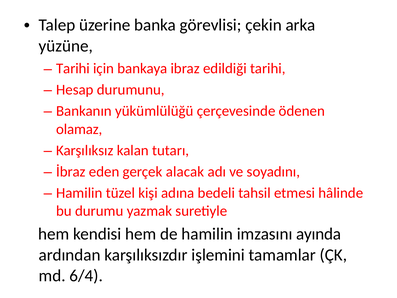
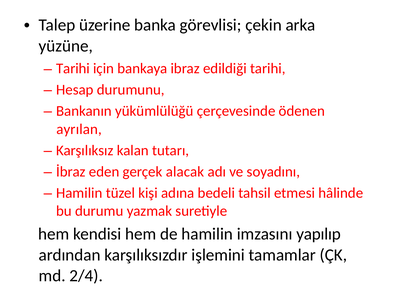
olamaz: olamaz -> ayrılan (79, 129)
ayında: ayında -> yapılıp (319, 234)
6/4: 6/4 -> 2/4 (86, 276)
